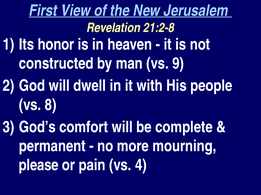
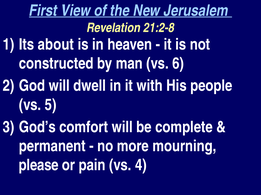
honor: honor -> about (56, 45)
9: 9 -> 6 (178, 64)
8: 8 -> 5 (51, 105)
